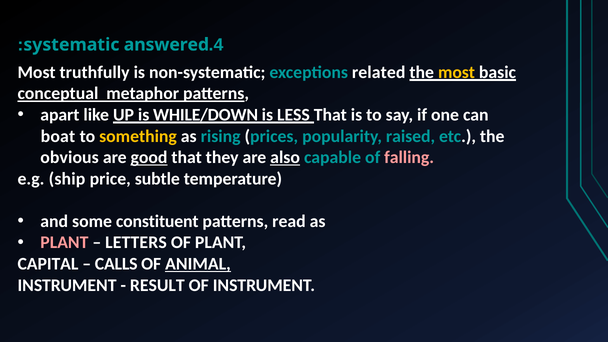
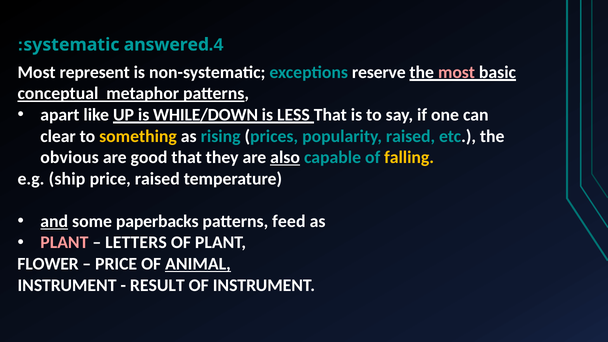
truthfully: truthfully -> represent (95, 72)
related: related -> reserve (379, 72)
most colour: yellow -> pink (456, 72)
boat: boat -> clear (58, 136)
good underline: present -> none (149, 158)
falling colour: pink -> yellow (409, 158)
price subtle: subtle -> raised (157, 179)
and underline: none -> present (54, 221)
constituent: constituent -> paperbacks (157, 221)
read: read -> feed (289, 221)
CAPITAL: CAPITAL -> FLOWER (48, 264)
CALLS: CALLS -> PRICE (116, 264)
